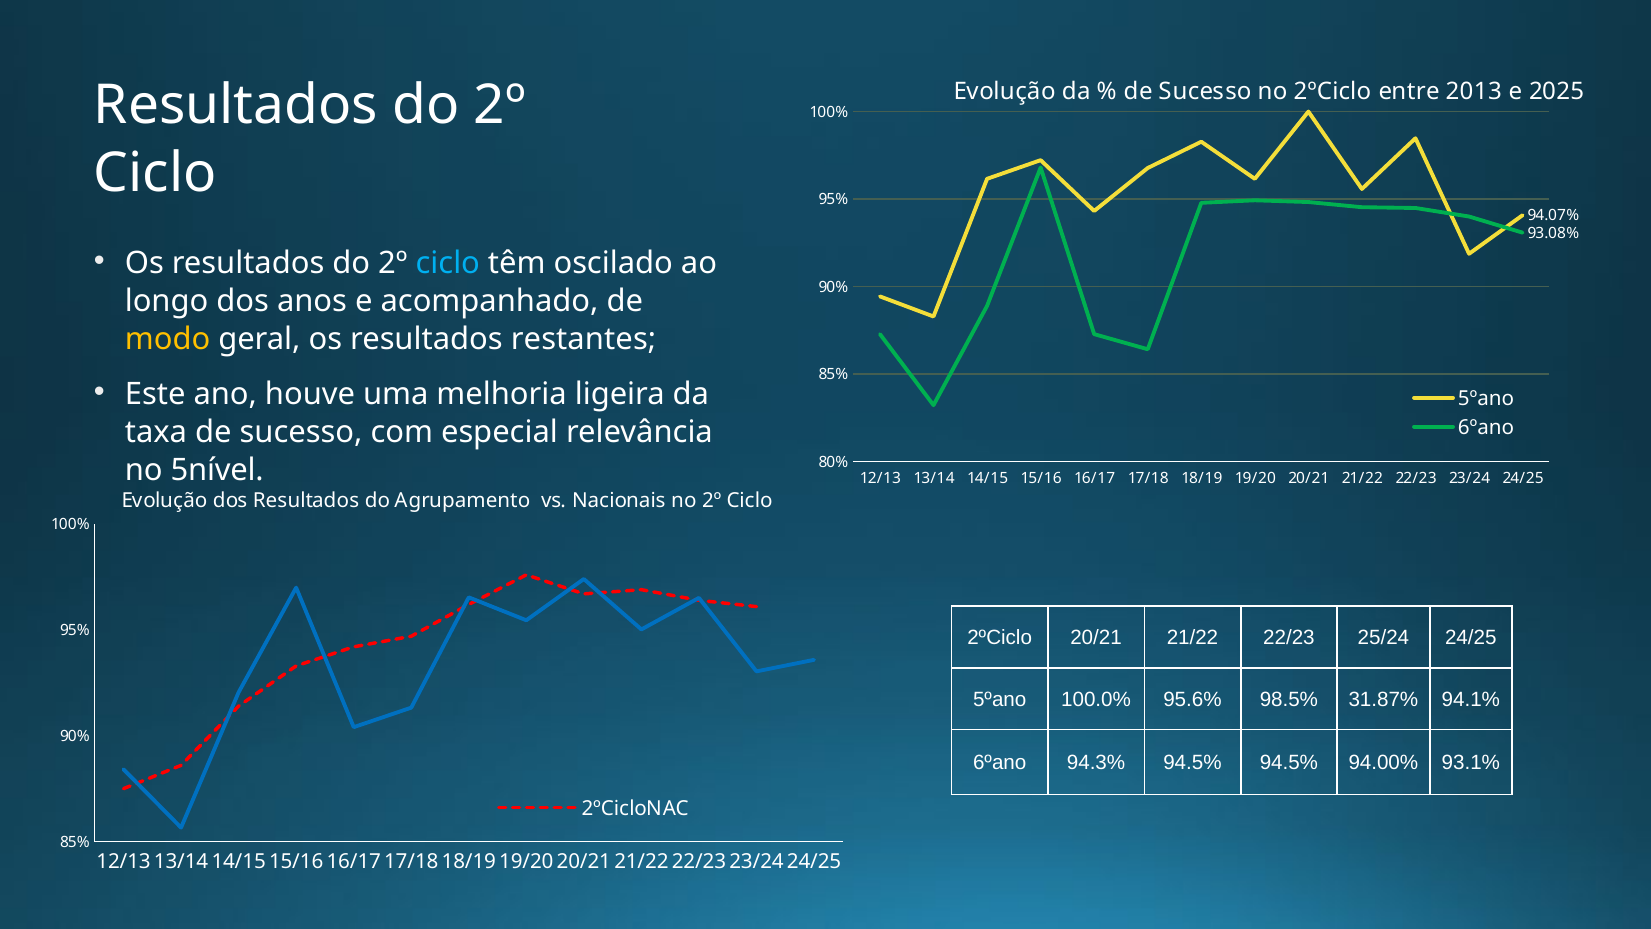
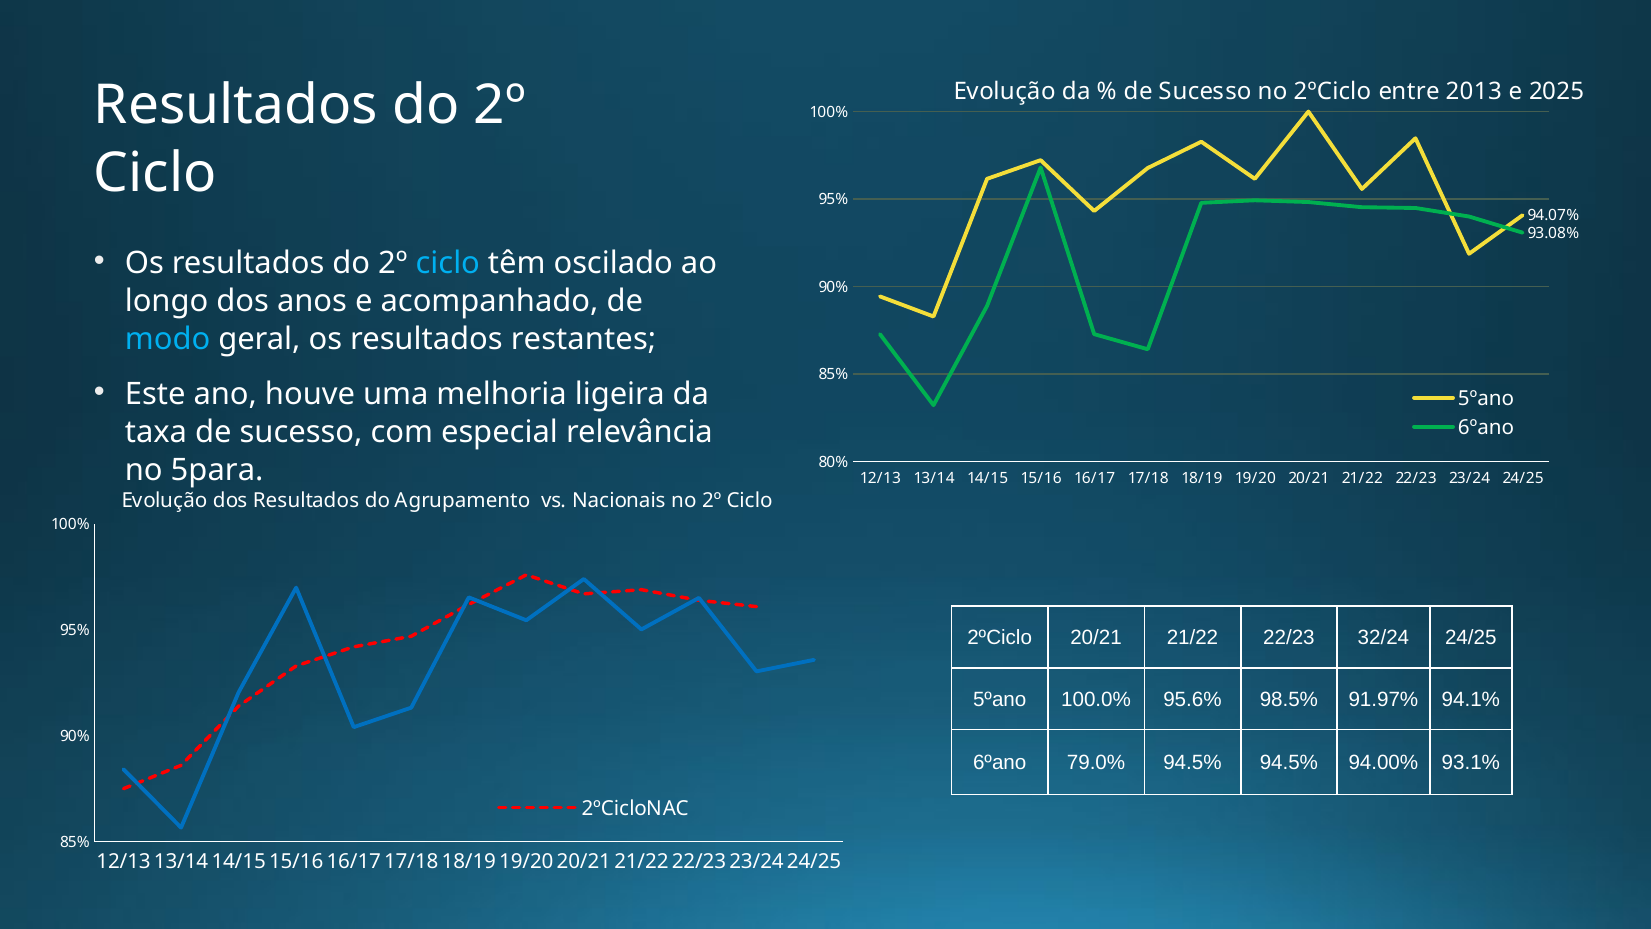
modo colour: yellow -> light blue (168, 339)
5nível: 5nível -> 5para (217, 470)
25/24: 25/24 -> 32/24 (1383, 638)
31.87%: 31.87% -> 91.97% (1383, 699)
94.3%: 94.3% -> 79.0% (1096, 763)
